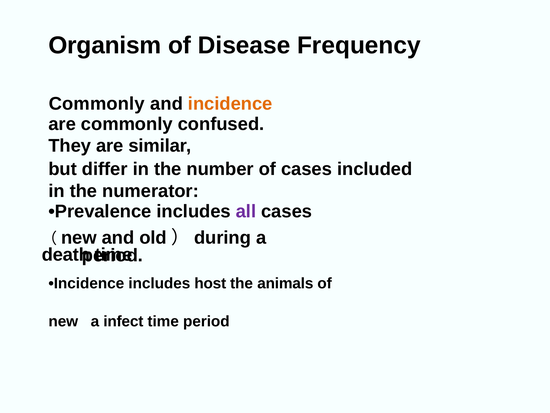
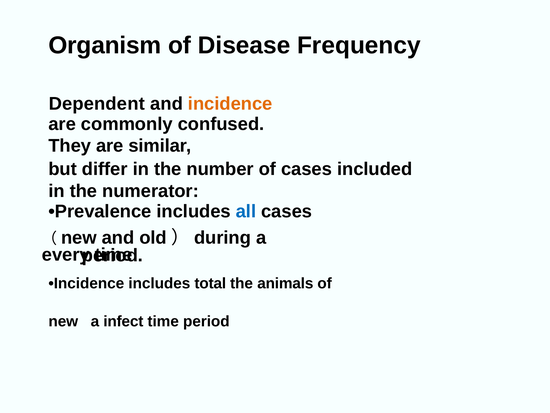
Commonly: Commonly -> Dependent (97, 104)
all colour: purple -> blue (246, 211)
death: death -> every (66, 255)
host: host -> total (210, 283)
